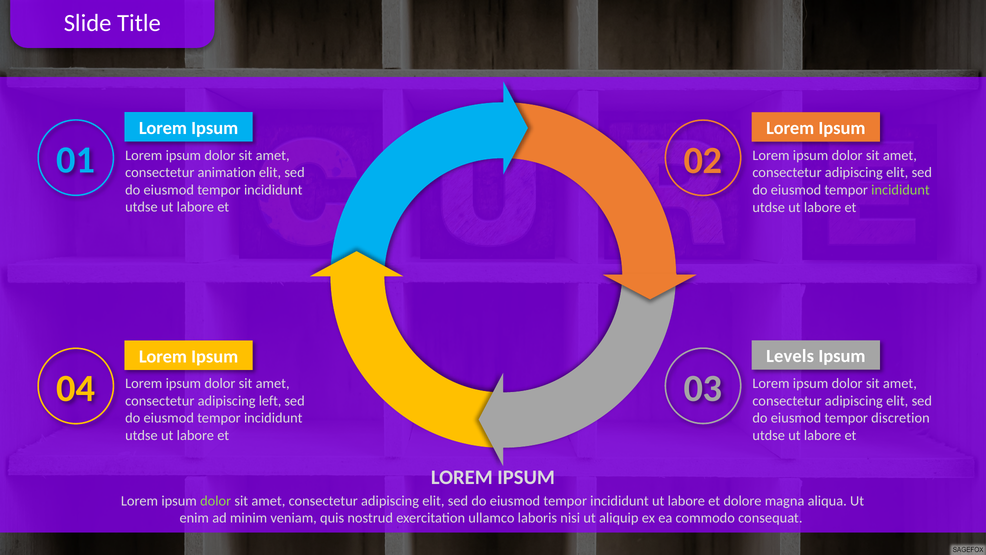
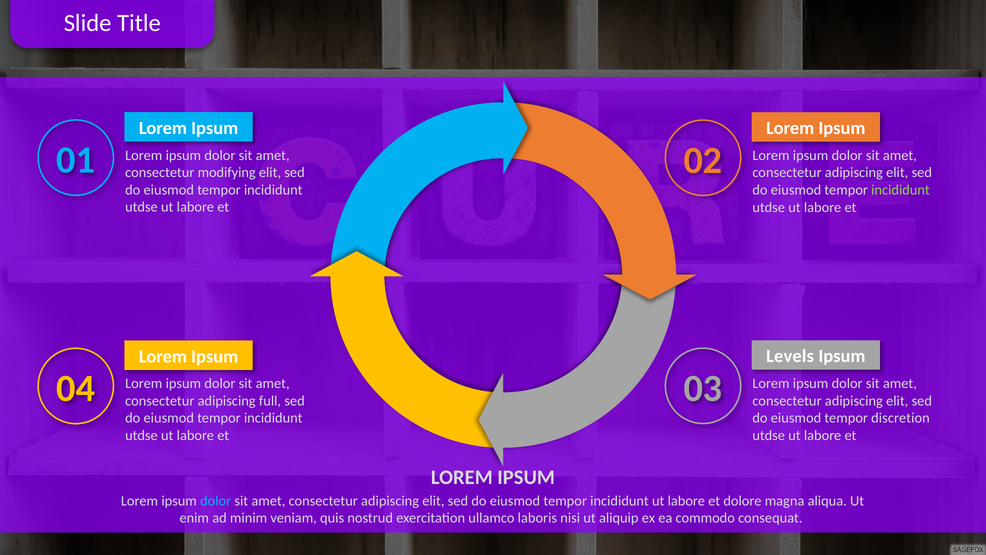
animation: animation -> modifying (227, 172)
left: left -> full (270, 401)
dolor colour: light green -> light blue (216, 501)
